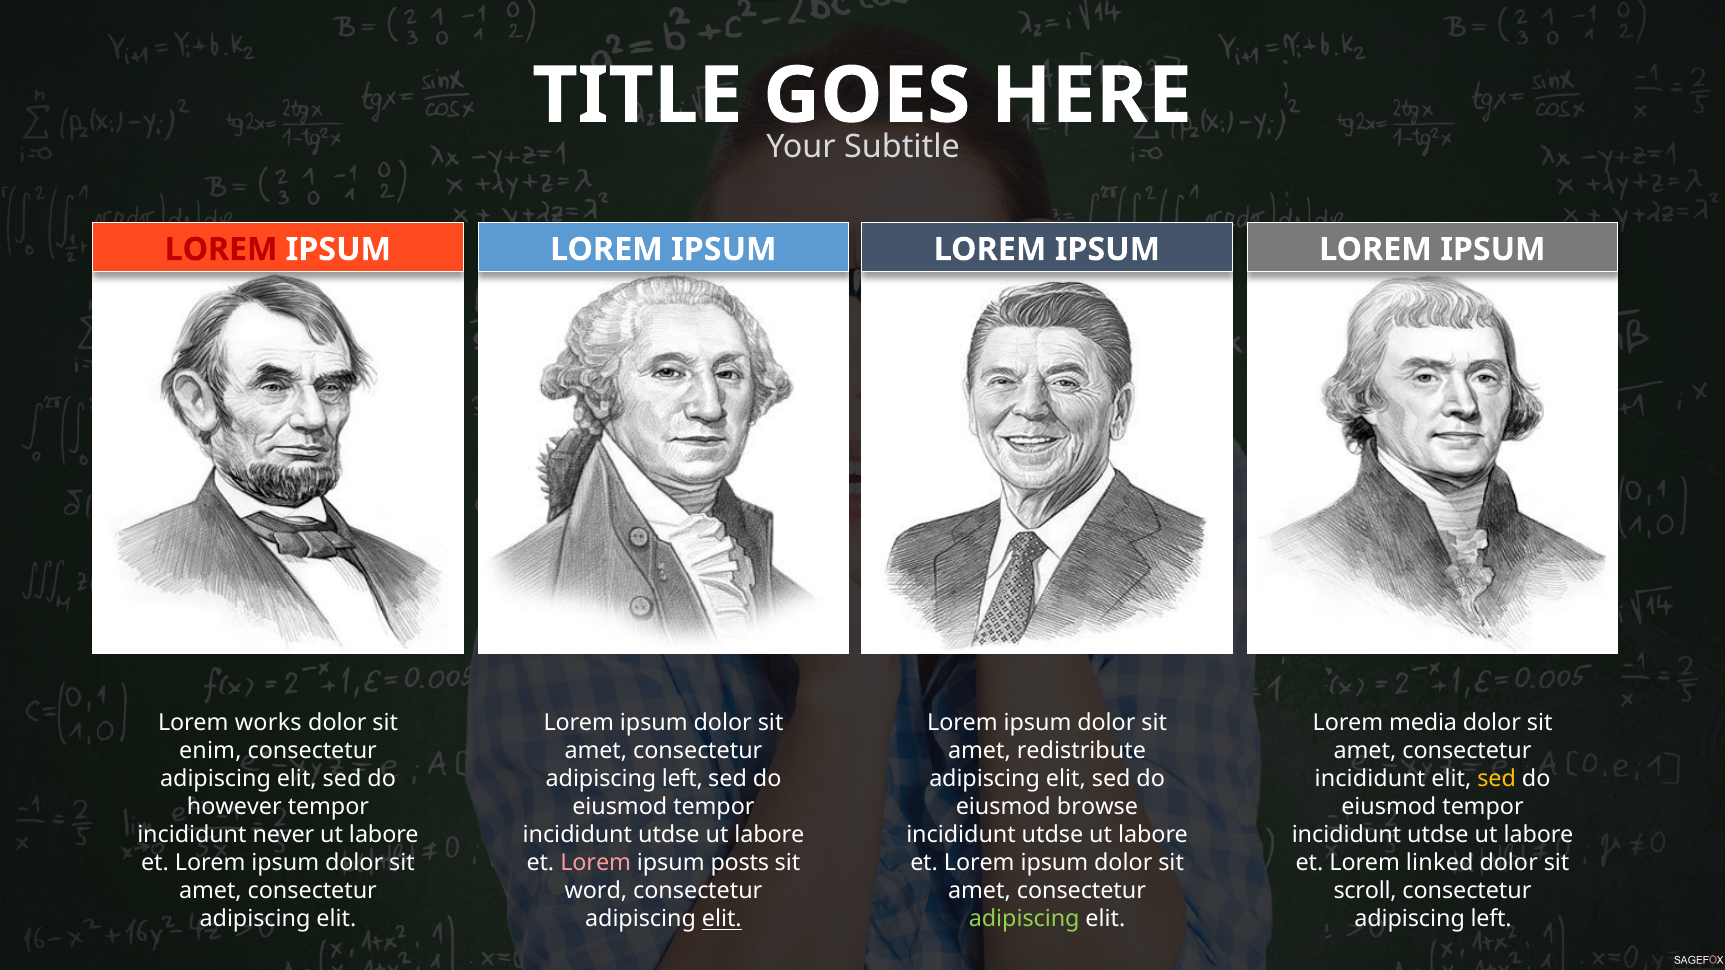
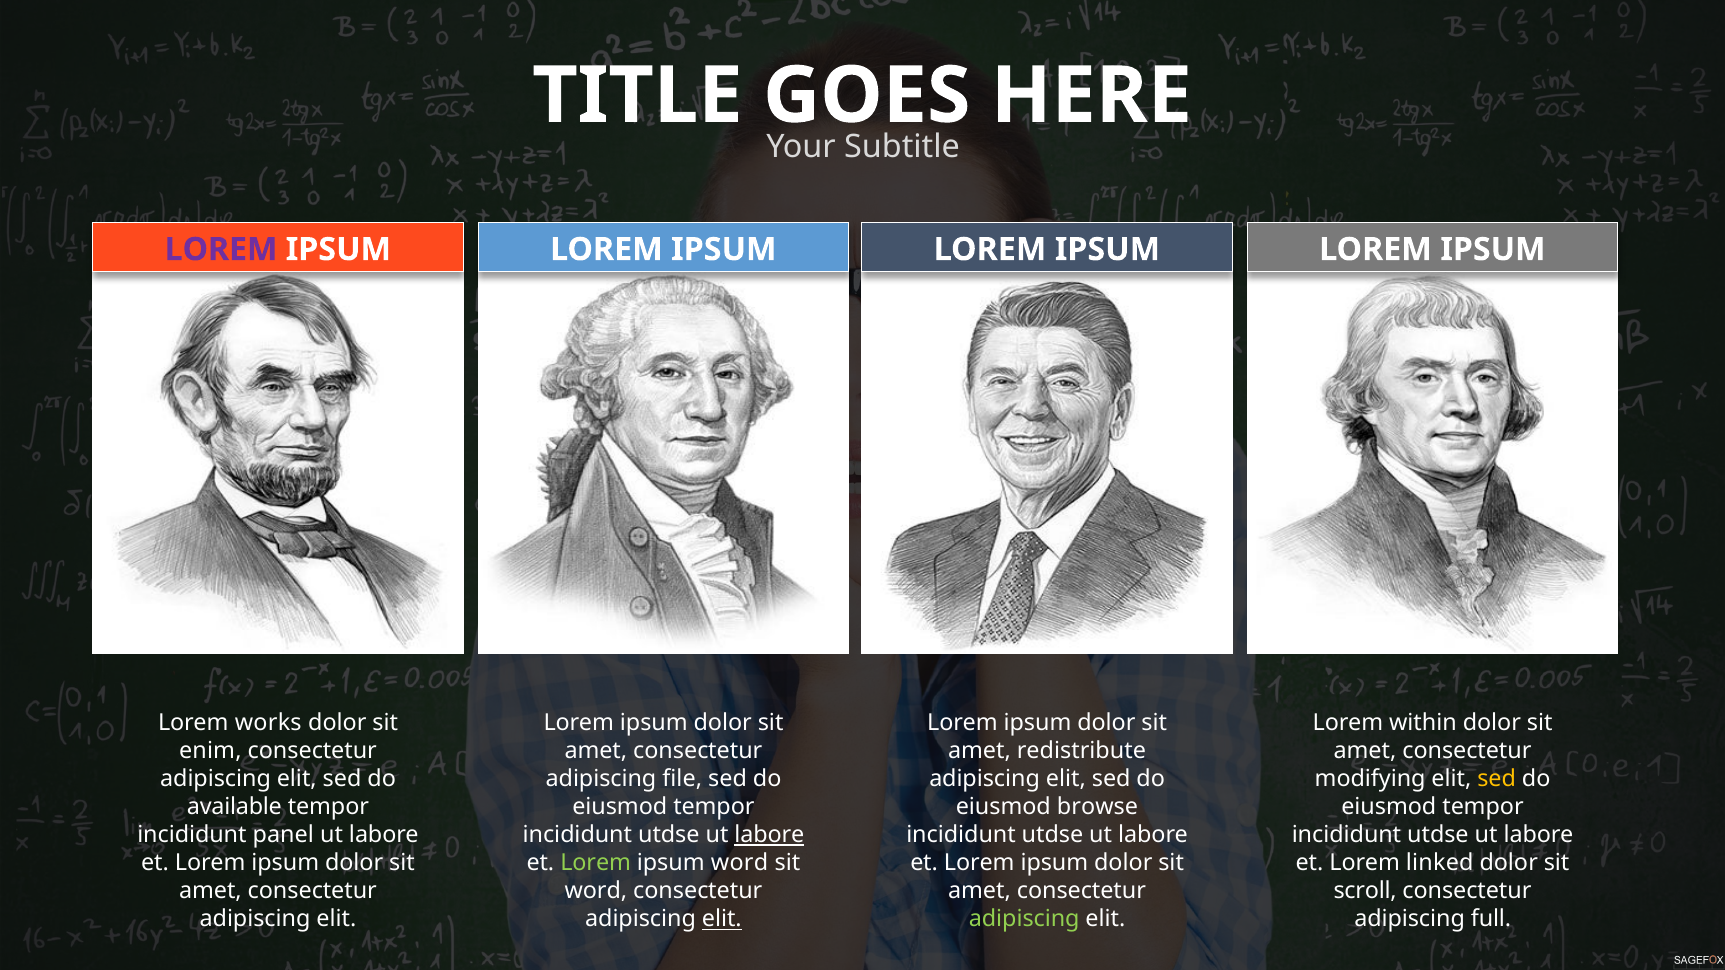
LOREM colour: red -> purple (221, 250)
media: media -> within (1423, 723)
left: left -> file (682, 779)
incididunt: incididunt -> modifying (1370, 779)
however: however -> available (234, 807)
never: never -> panel (283, 835)
labore underline: none -> present (769, 835)
Lorem colour: pink -> light green (596, 863)
ipsum posts: posts -> word (740, 863)
left: left -> full (1491, 920)
